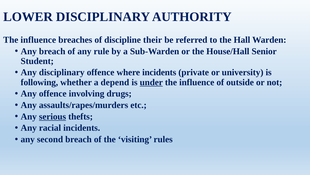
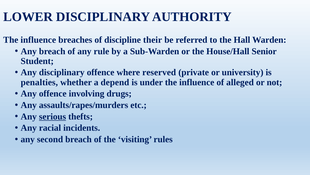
where incidents: incidents -> reserved (159, 72)
following: following -> penalties (39, 82)
under underline: present -> none (151, 82)
outside: outside -> alleged (240, 82)
